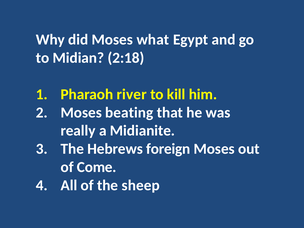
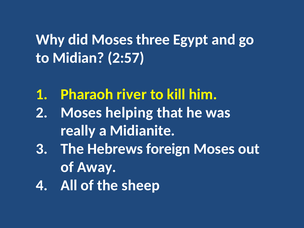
what: what -> three (153, 40)
2:18: 2:18 -> 2:57 (126, 58)
beating: beating -> helping (129, 112)
Come: Come -> Away (97, 167)
